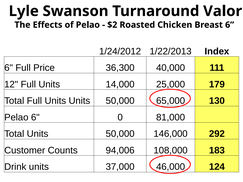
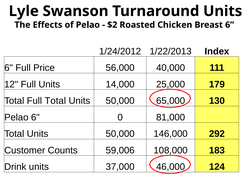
Turnaround Valor: Valor -> Units (223, 11)
36,300: 36,300 -> 56,000 (120, 68)
Total Full Units: Units -> Total (55, 101)
94,006: 94,006 -> 59,006 (120, 151)
